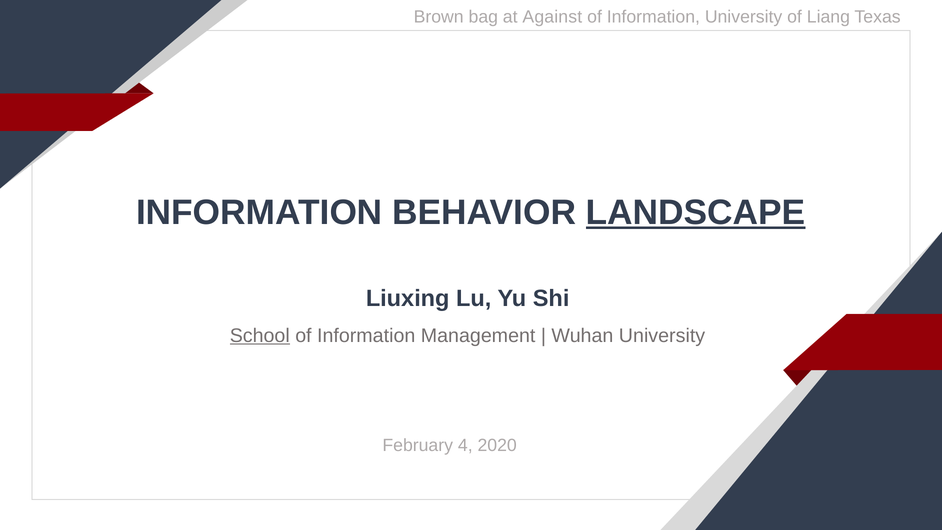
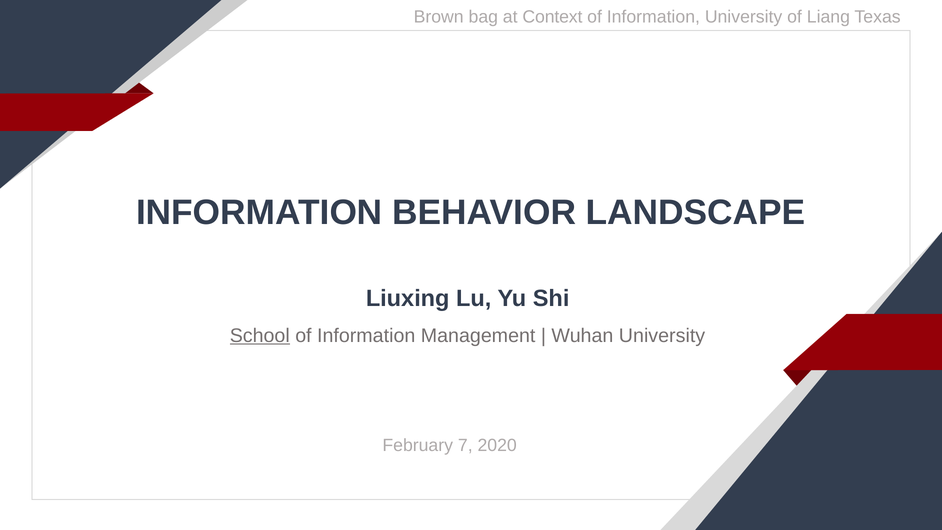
Against: Against -> Context (552, 17)
LANDSCAPE underline: present -> none (696, 213)
4: 4 -> 7 (465, 445)
